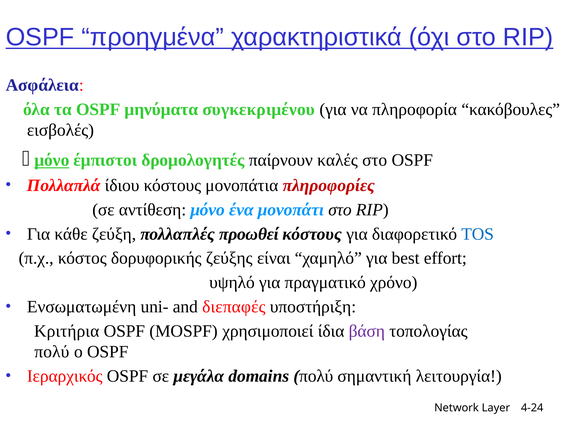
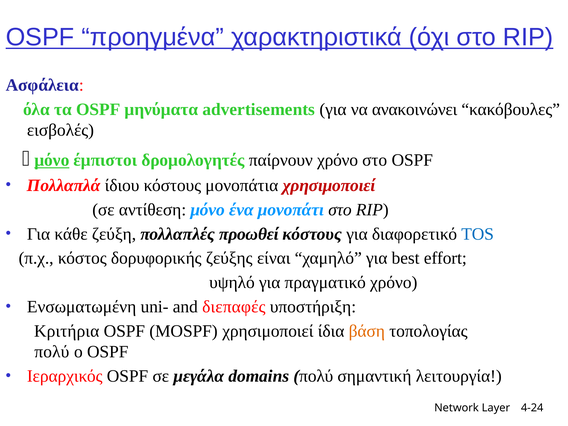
συγκεκριμένου: συγκεκριμένου -> advertisements (259, 109)
πληροφορία: πληροφορία -> ανακοινώνει (415, 109)
παίρνουν καλές: καλές -> χρόνο (338, 160)
μονοπάτια πληροφορίες: πληροφορίες -> χρησιμοποιεί (329, 185)
βάση colour: purple -> orange (367, 331)
